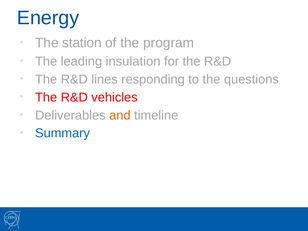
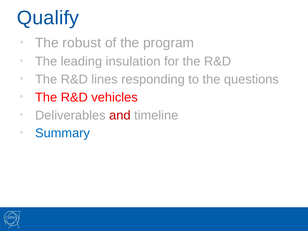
Energy: Energy -> Qualify (48, 18)
station: station -> robust (82, 43)
and colour: orange -> red (120, 115)
